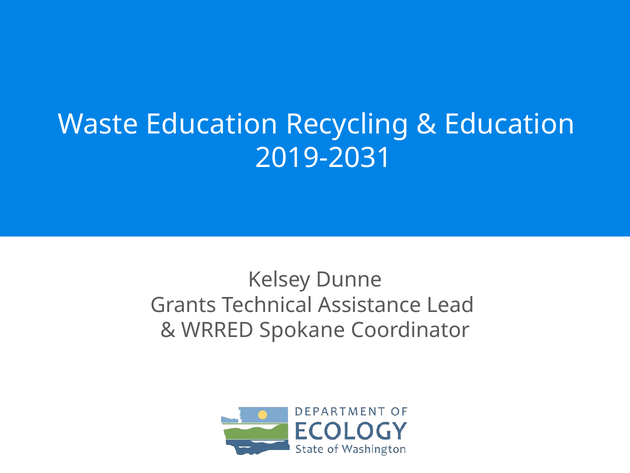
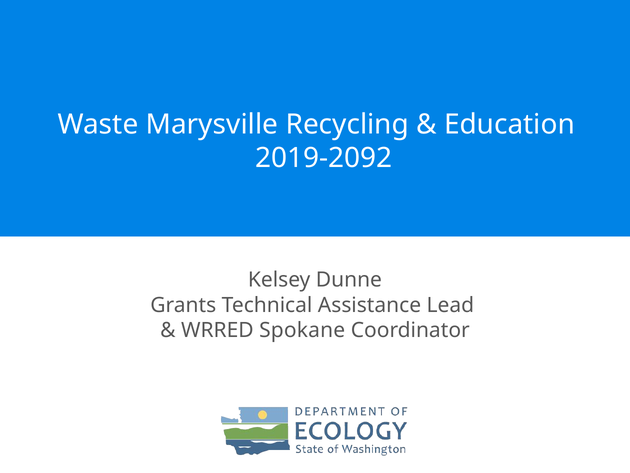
Waste Education: Education -> Marysville (212, 124)
2019-2031: 2019-2031 -> 2019-2092 (324, 158)
